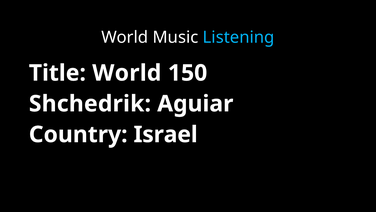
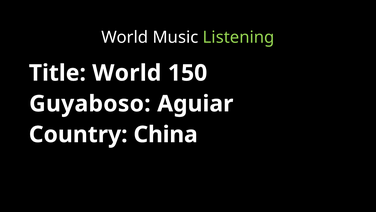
Listening colour: light blue -> light green (239, 37)
Shchedrik: Shchedrik -> Guyaboso (90, 104)
Israel: Israel -> China (166, 134)
